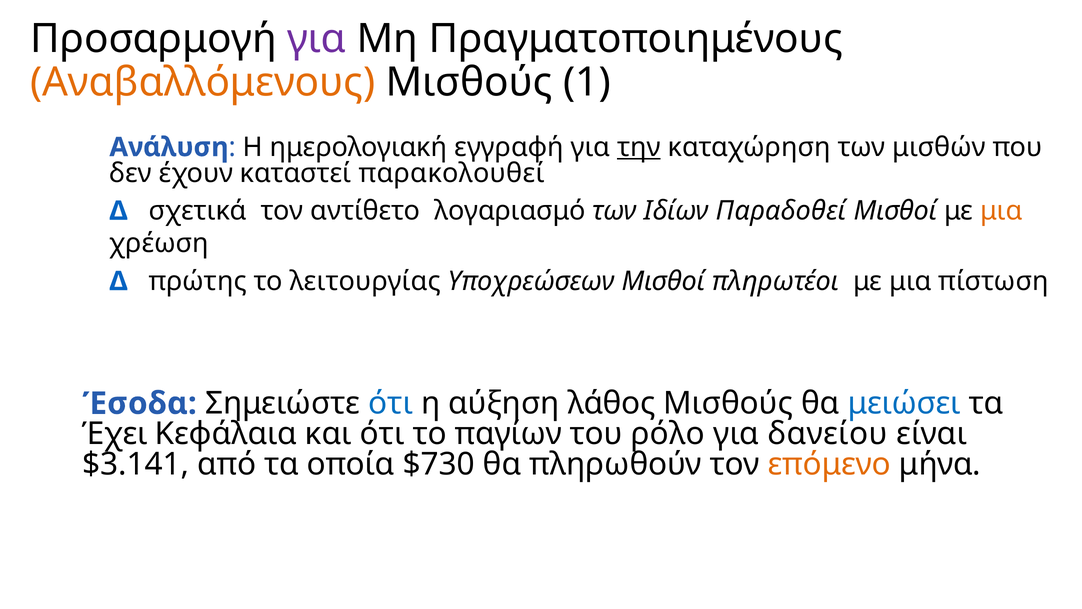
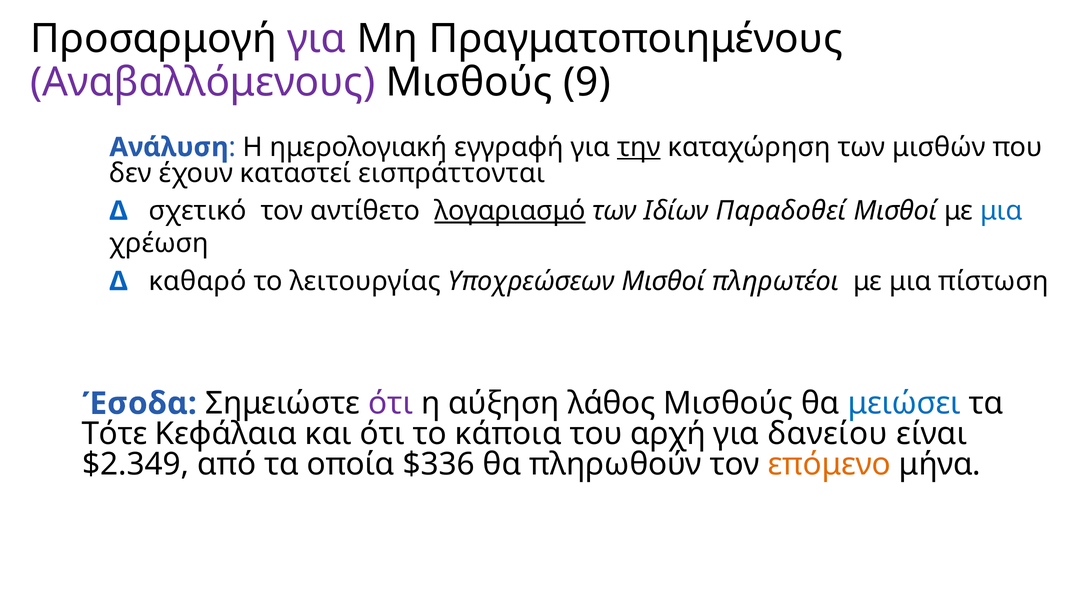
Αναβαλλόμενους colour: orange -> purple (203, 82)
1: 1 -> 9 (587, 82)
παρακολουθεί: παρακολουθεί -> εισπράττονται (452, 173)
σχετικά: σχετικά -> σχετικό (198, 211)
λογαριασμό underline: none -> present (510, 211)
μια colour: orange -> blue (1001, 211)
πρώτης: πρώτης -> καθαρό (198, 281)
ότι colour: blue -> purple (391, 403)
Έχει: Έχει -> Τότε (115, 434)
παγίων: παγίων -> κάποια (508, 434)
ρόλο: ρόλο -> αρχή (668, 434)
$3.141: $3.141 -> $2.349 (136, 464)
$730: $730 -> $336 (439, 464)
